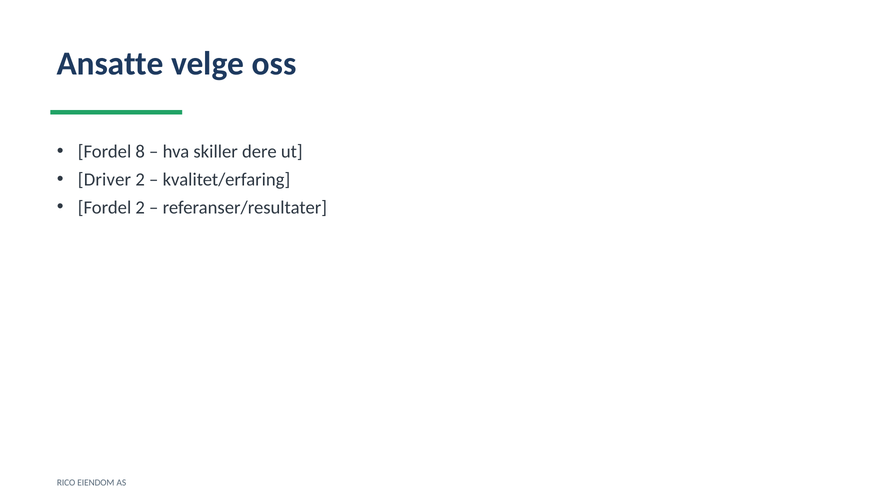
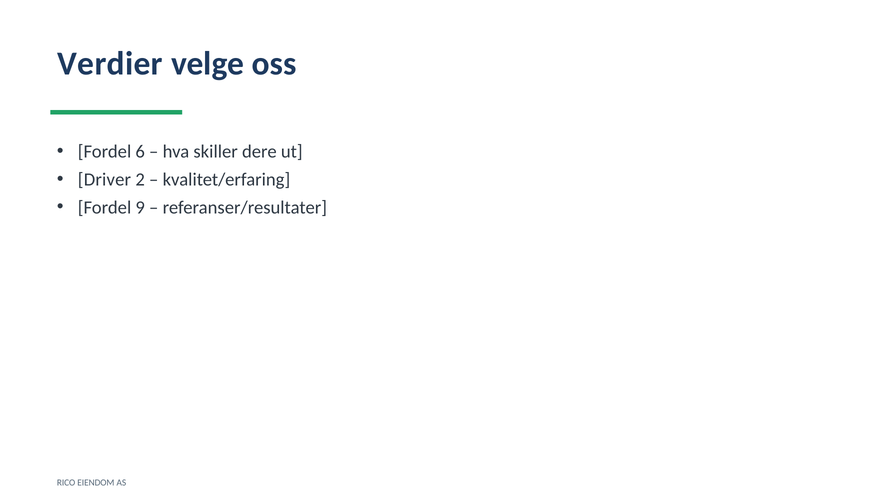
Ansatte: Ansatte -> Verdier (110, 64)
8: 8 -> 6 (140, 151)
Fordel 2: 2 -> 9 (140, 207)
